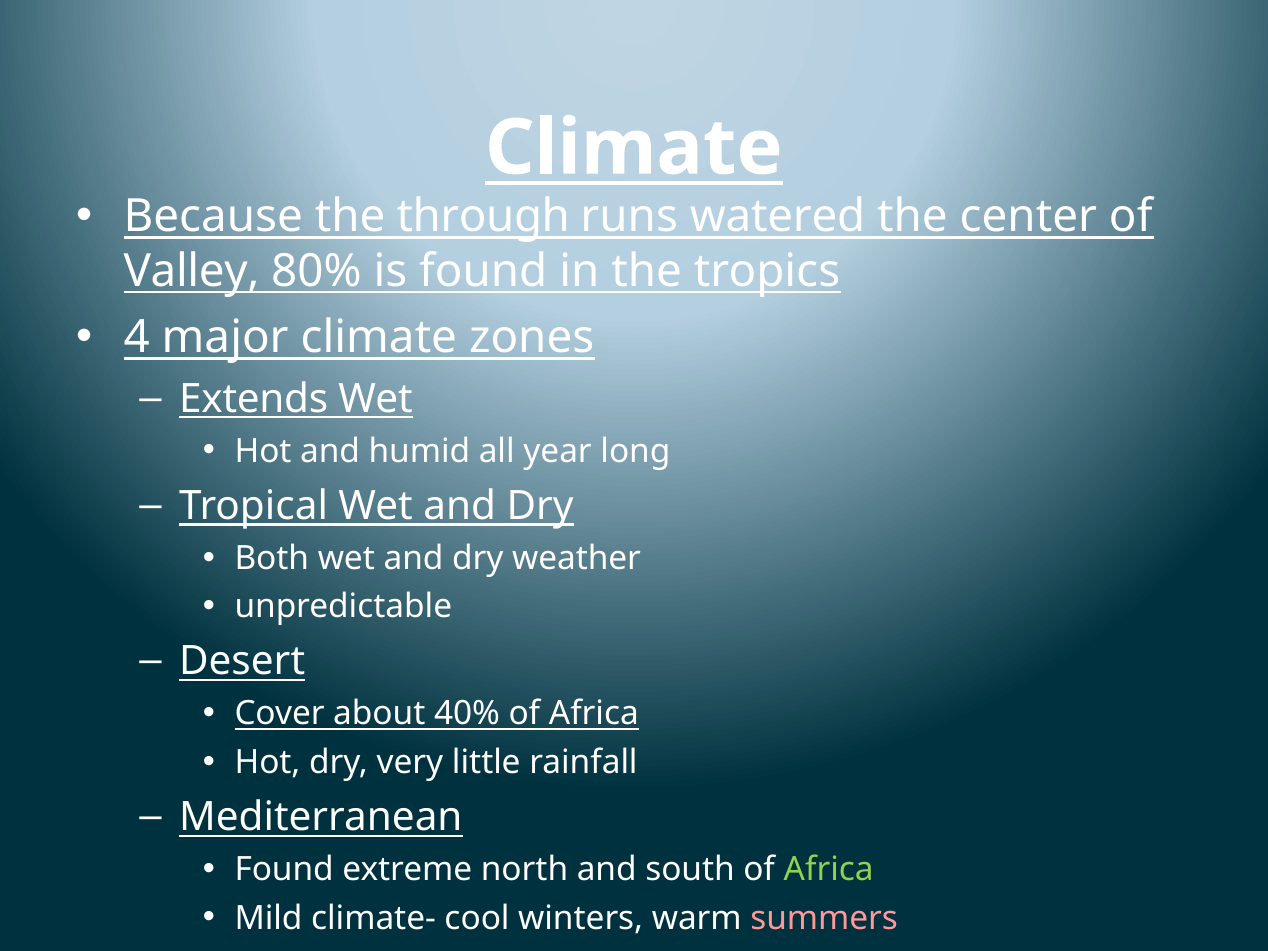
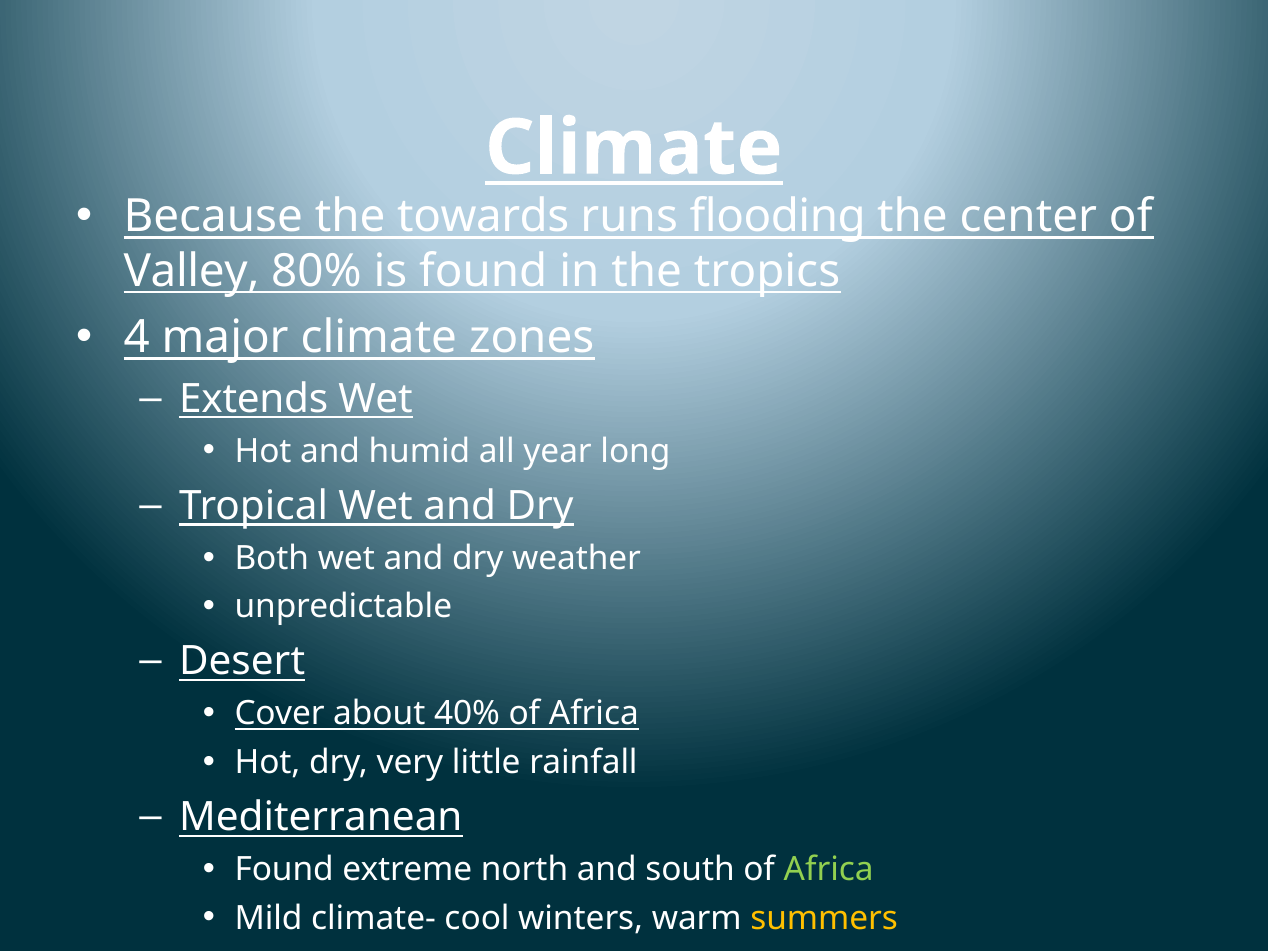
through: through -> towards (483, 217)
watered: watered -> flooding (778, 217)
summers colour: pink -> yellow (824, 918)
